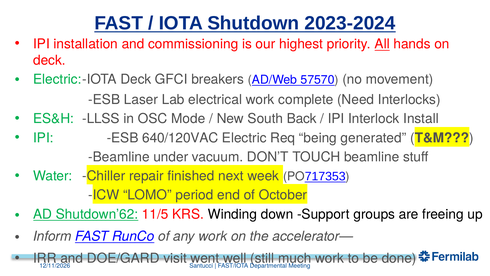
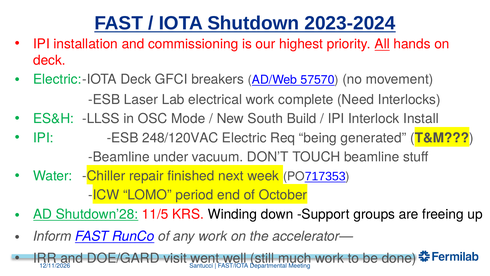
Back: Back -> Build (302, 119)
640/120VAC: 640/120VAC -> 248/120VAC (180, 138)
Shutdown’62: Shutdown’62 -> Shutdown’28 (97, 214)
